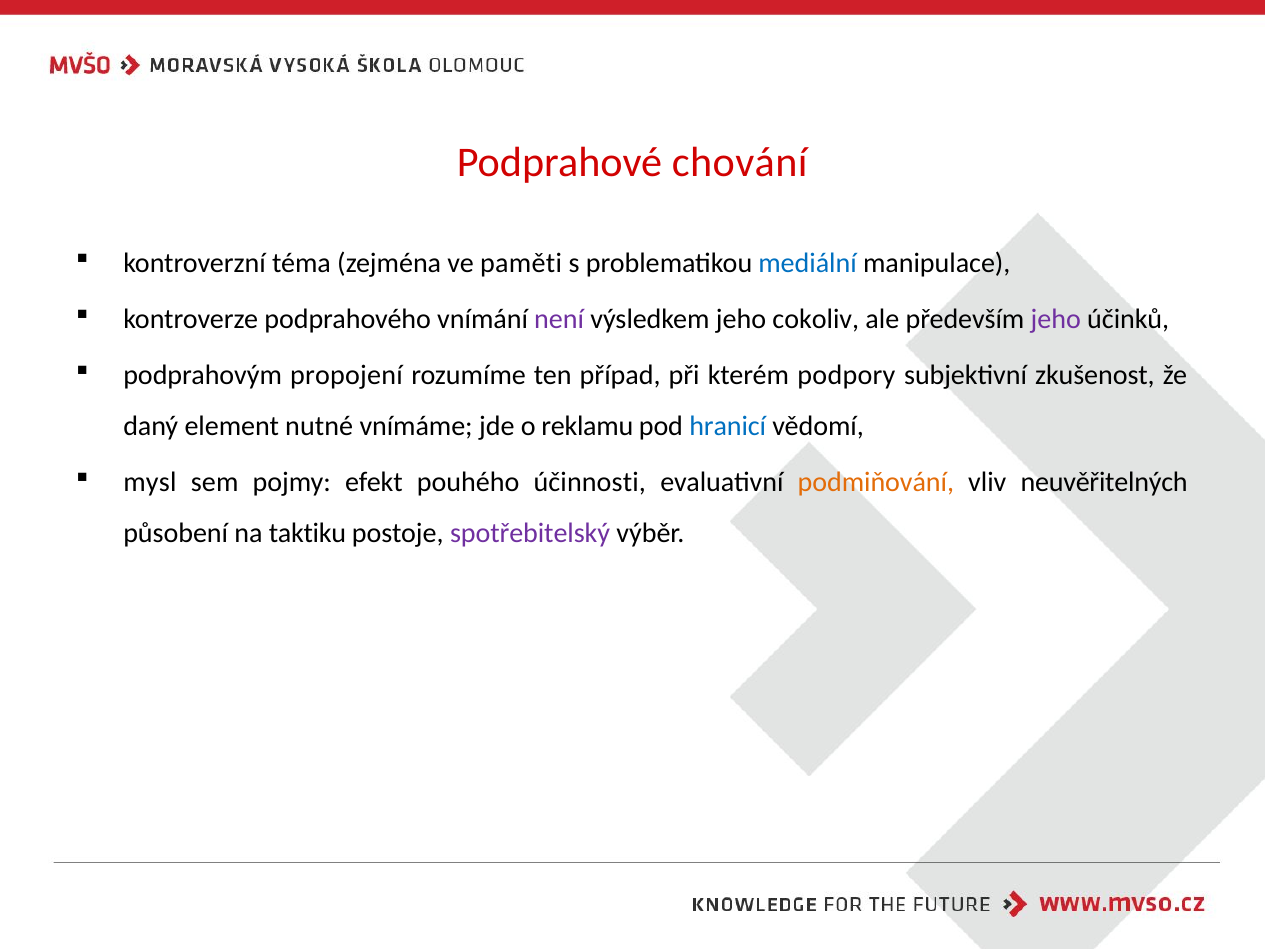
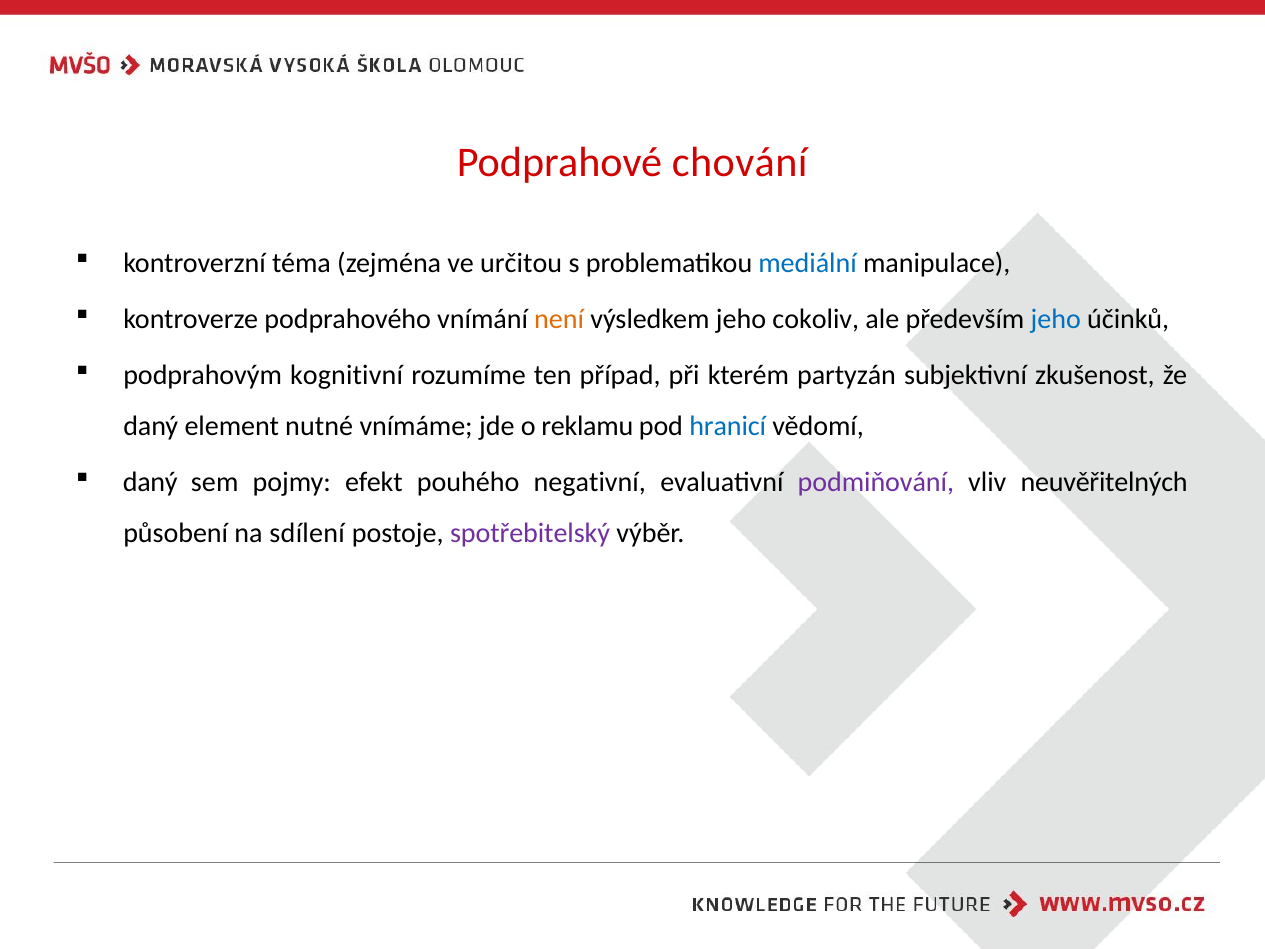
paměti: paměti -> určitou (521, 263)
není colour: purple -> orange (559, 319)
jeho colour: purple -> blue (1056, 319)
propojení: propojení -> kognitivní (347, 376)
podpory: podpory -> partyzán (847, 376)
mysl: mysl -> daný (150, 482)
účinnosti: účinnosti -> negativní (590, 482)
podmiňování colour: orange -> purple (876, 482)
taktiku: taktiku -> sdílení (307, 533)
